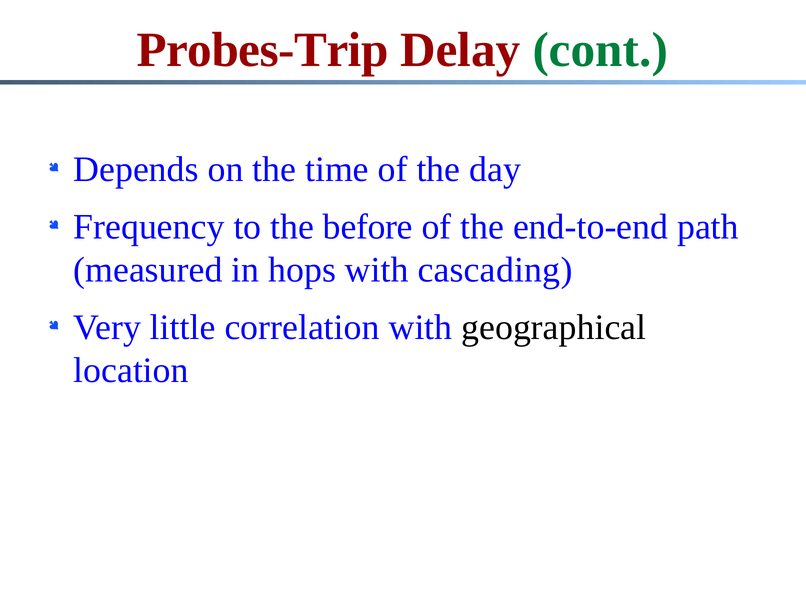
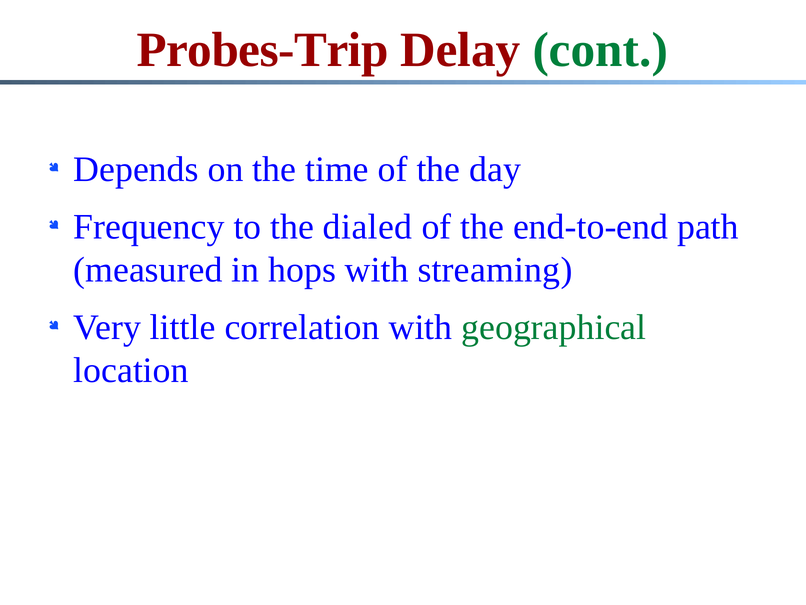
before: before -> dialed (368, 227)
cascading: cascading -> streaming (495, 270)
geographical colour: black -> green (554, 327)
